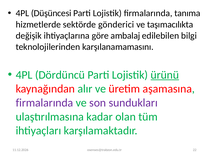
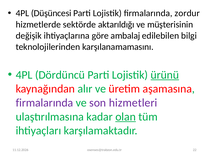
tanıma: tanıma -> zordur (187, 13)
gönderici: gönderici -> aktarıldığı (116, 24)
taşımacılıkta: taşımacılıkta -> müşterisinin (170, 24)
sundukları: sundukları -> hizmetleri (133, 103)
olan underline: none -> present (126, 117)
